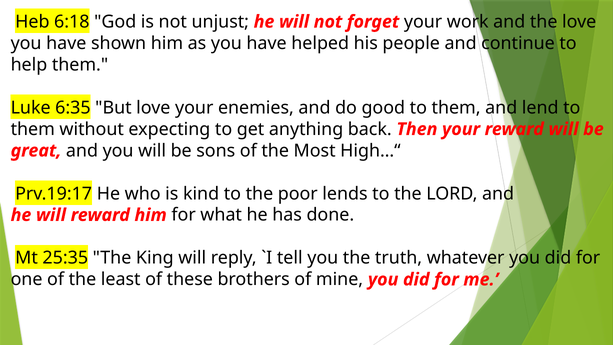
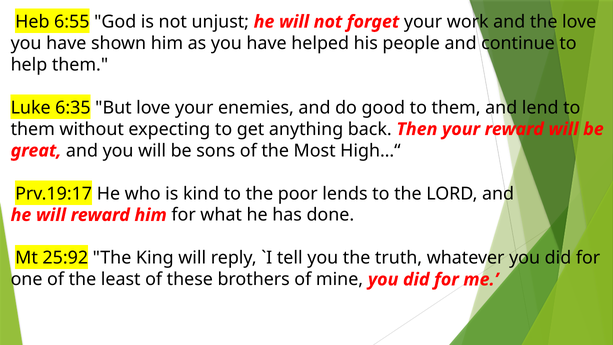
6:18: 6:18 -> 6:55 (72, 22)
25:35: 25:35 -> 25:92 (65, 258)
